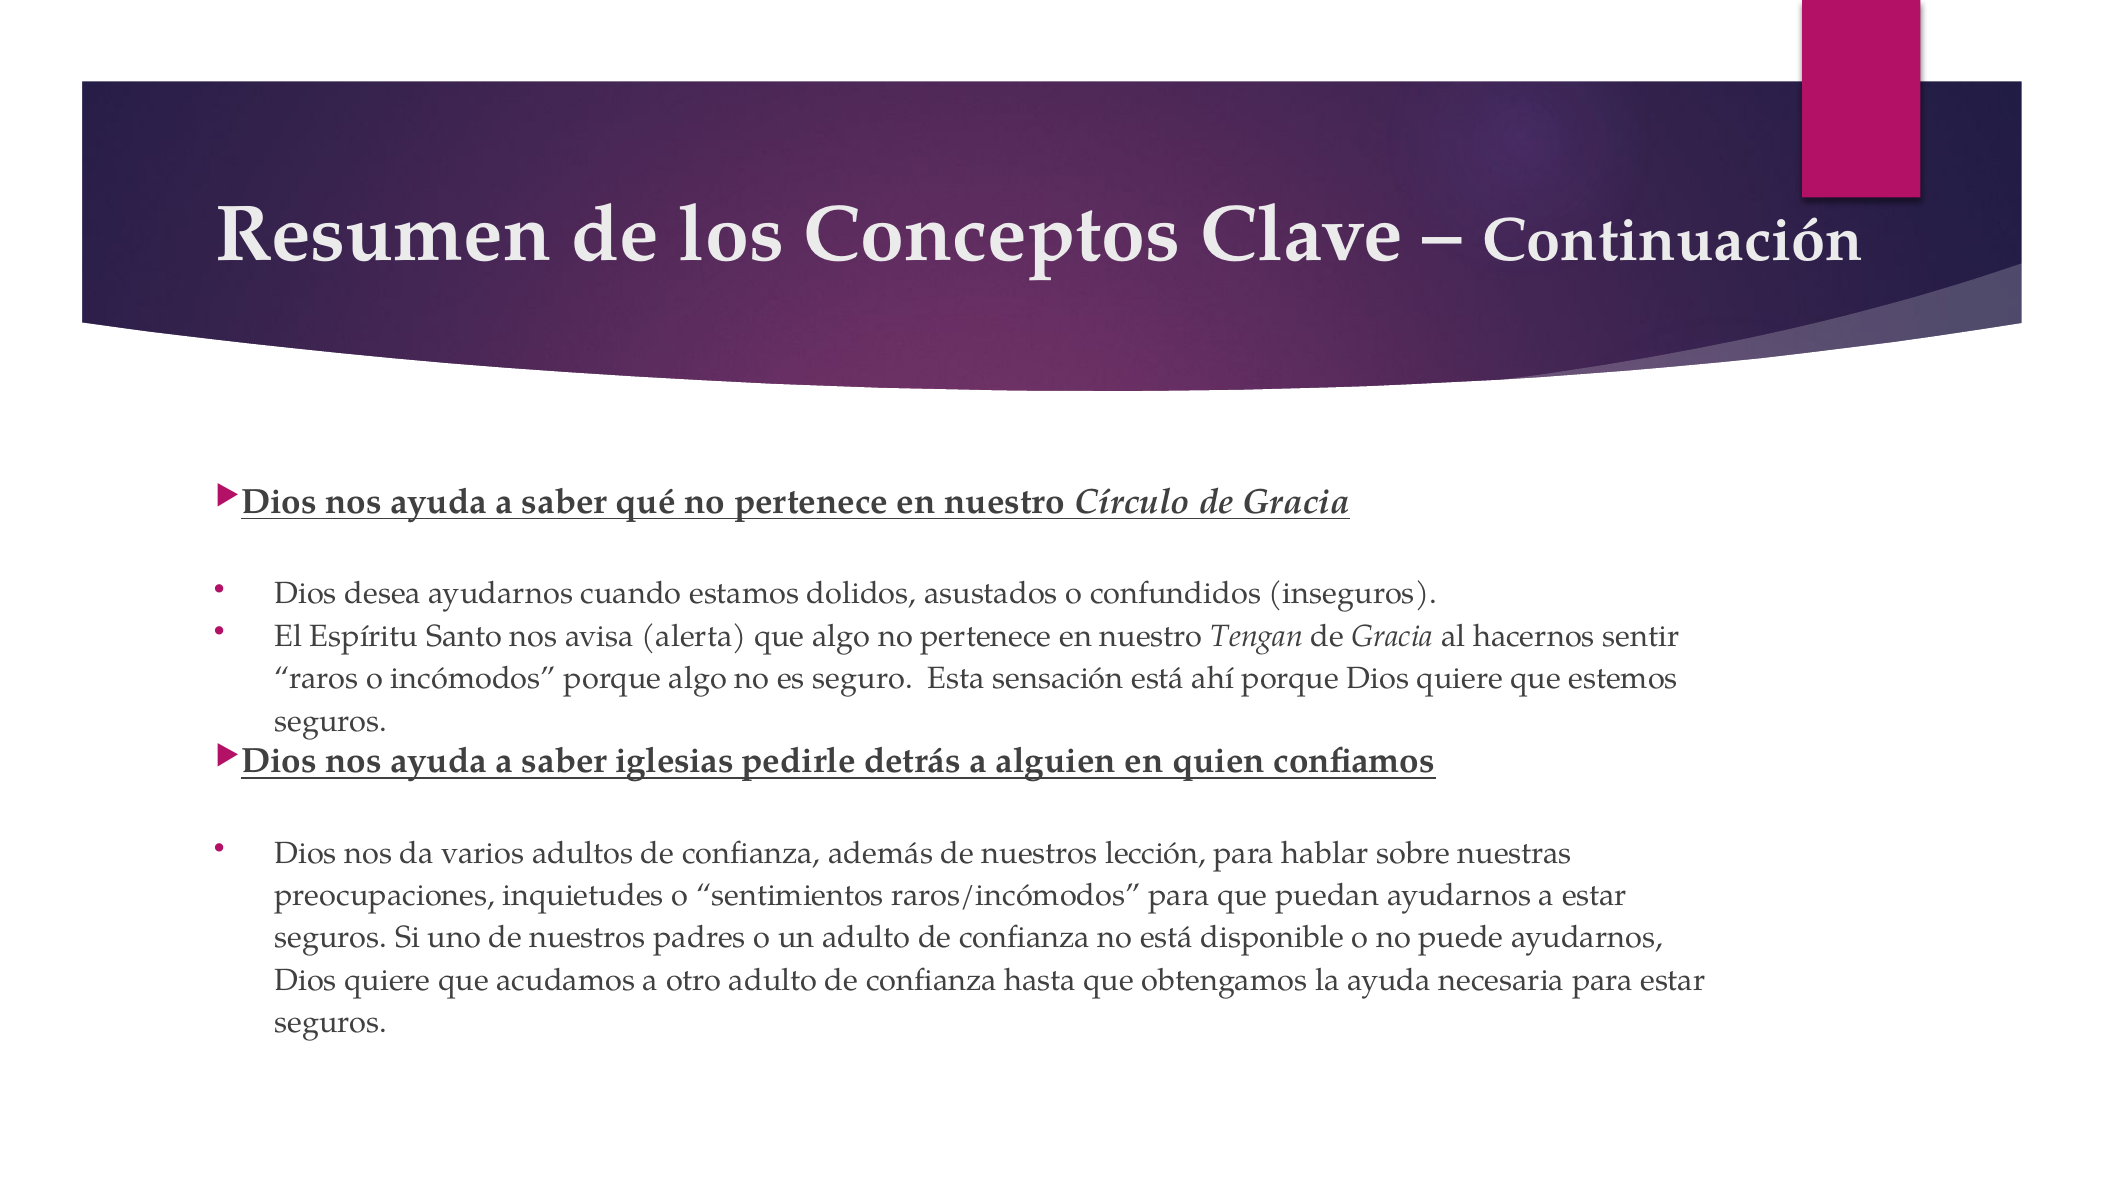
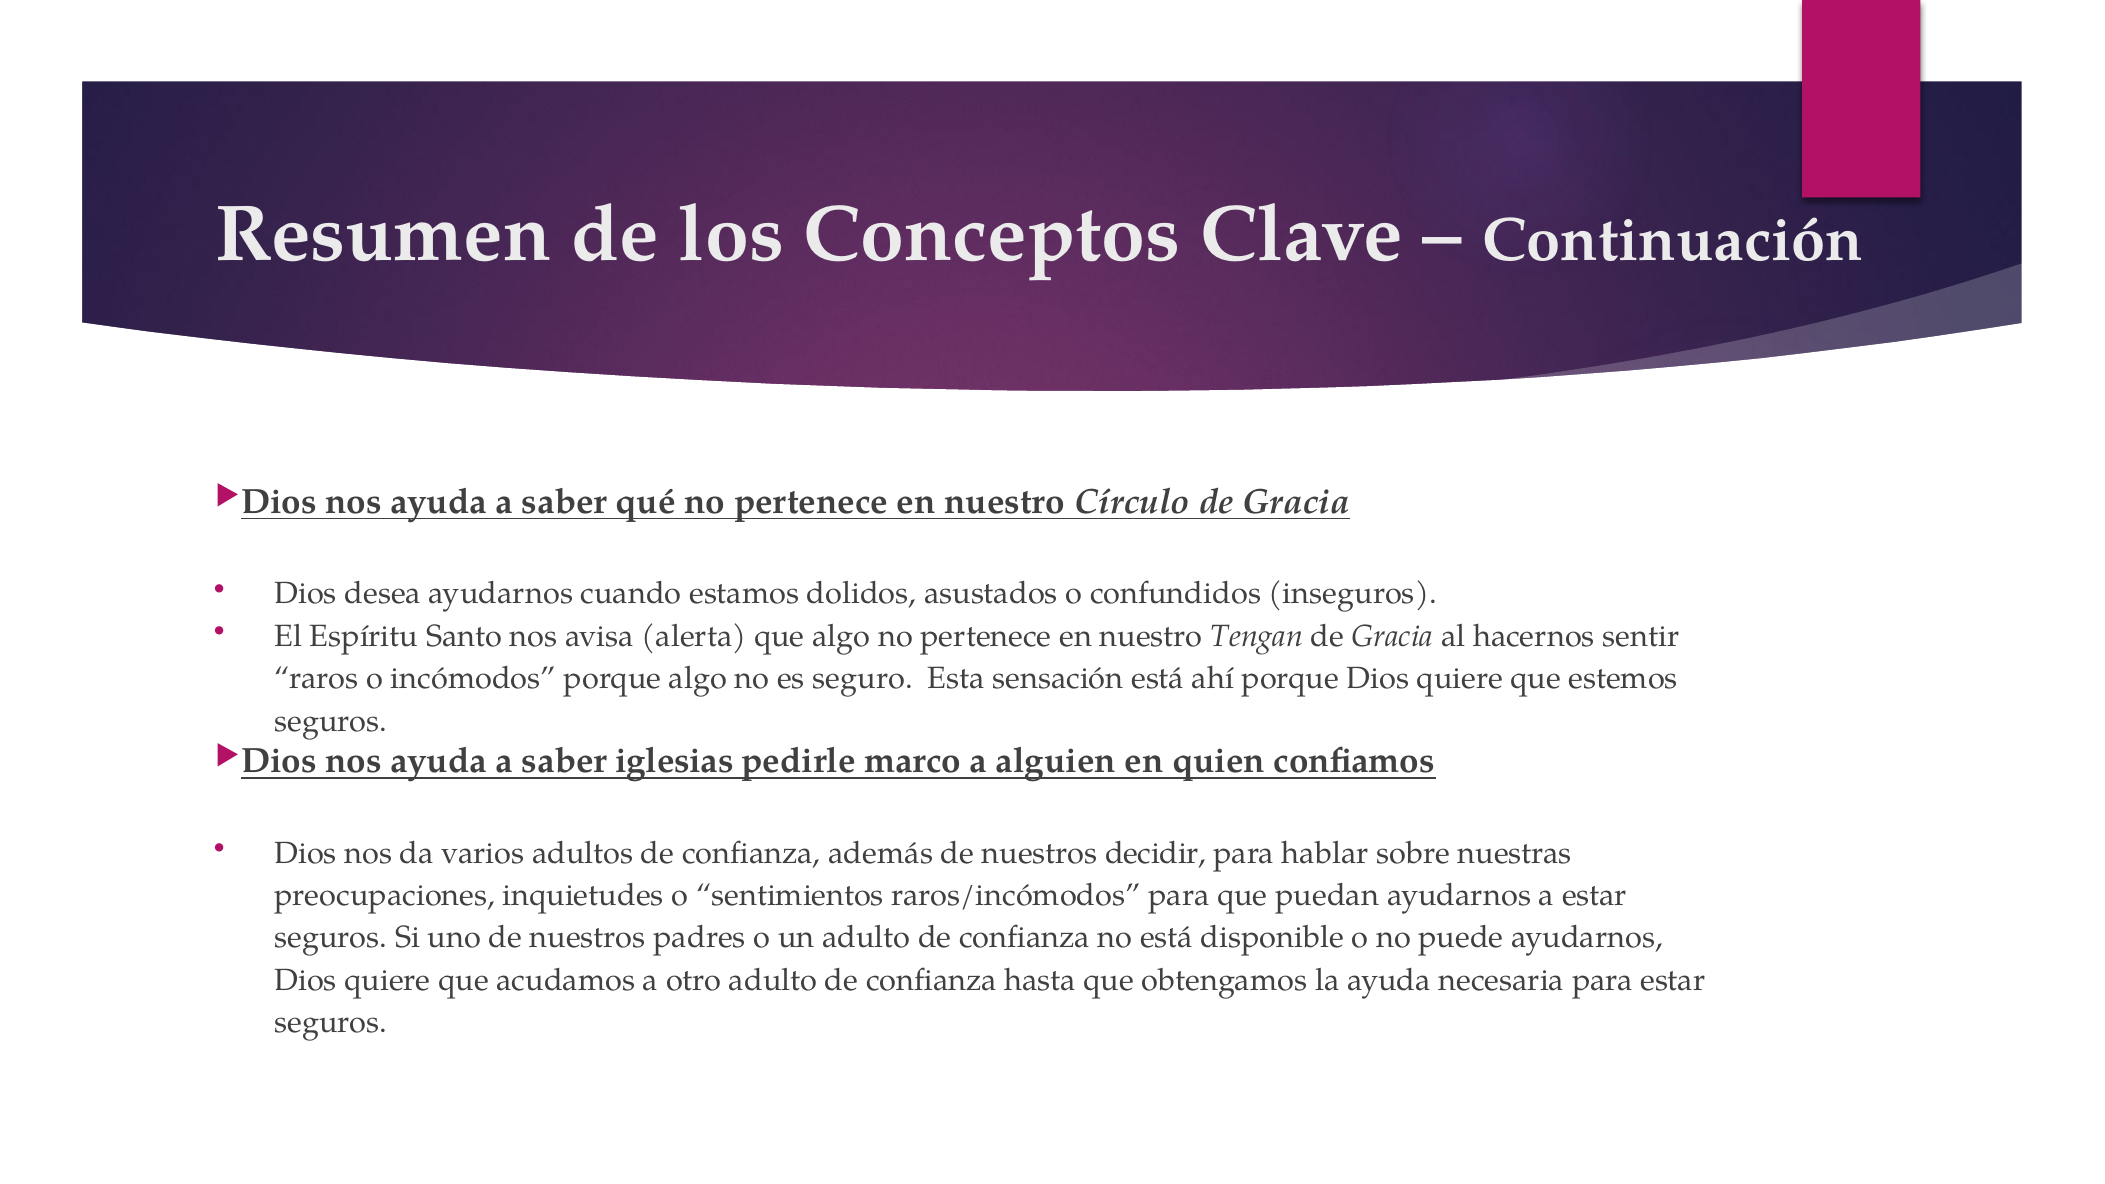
detrás: detrás -> marco (913, 761)
lección: lección -> decidir (1156, 853)
